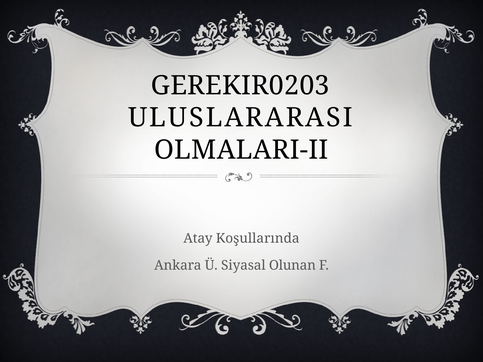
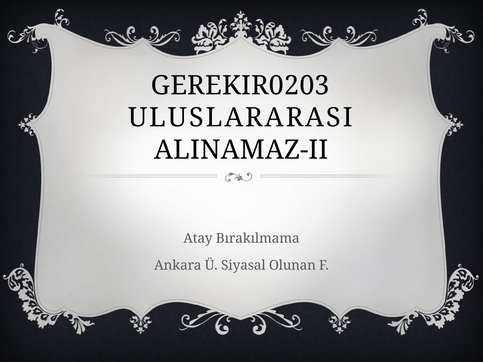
OLMALARI-II: OLMALARI-II -> ALINAMAZ-II (241, 150)
Koşullarında: Koşullarında -> Bırakılmama (258, 239)
